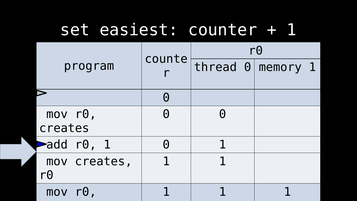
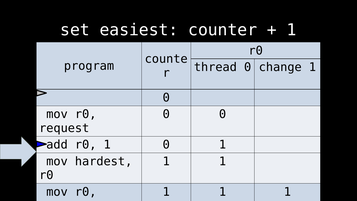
memory: memory -> change (280, 67)
creates: creates -> request (64, 128)
mov creates: creates -> hardest (104, 161)
